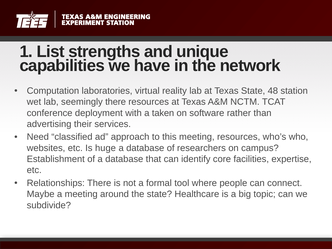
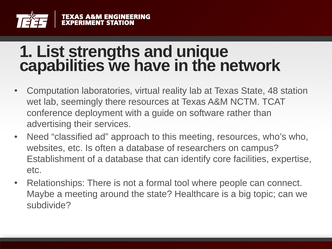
taken: taken -> guide (163, 113)
huge: huge -> often (105, 148)
